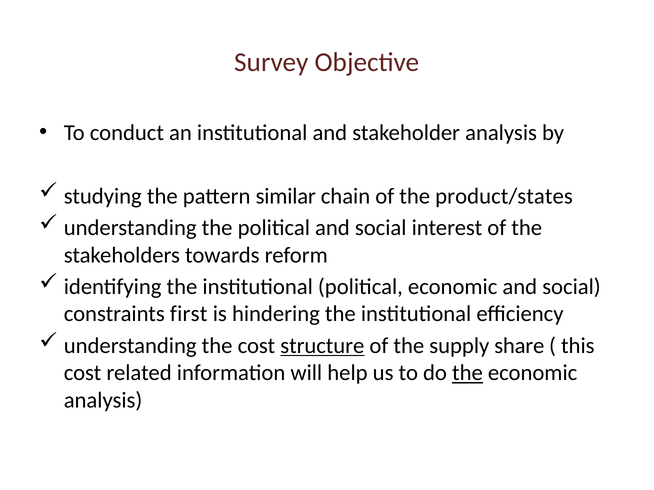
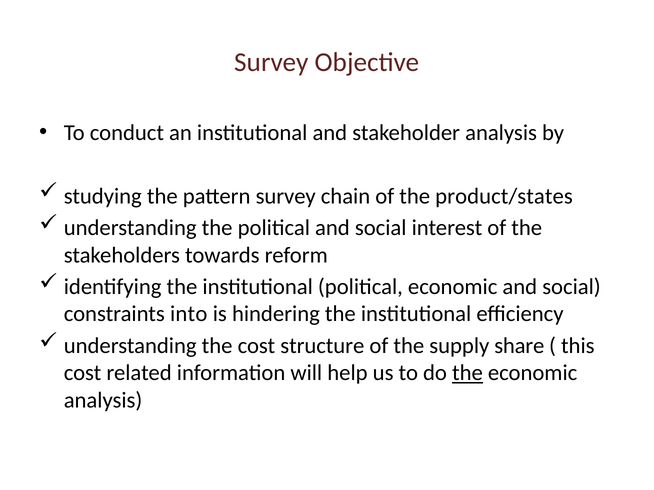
pattern similar: similar -> survey (286, 196)
first: first -> into (189, 314)
structure underline: present -> none (322, 346)
